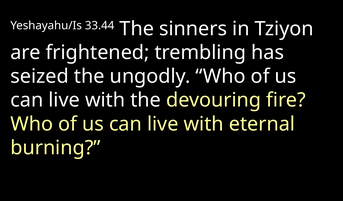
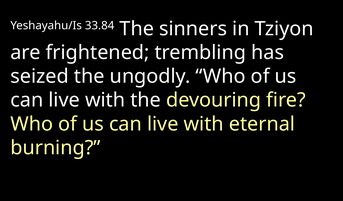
33.44: 33.44 -> 33.84 (100, 26)
